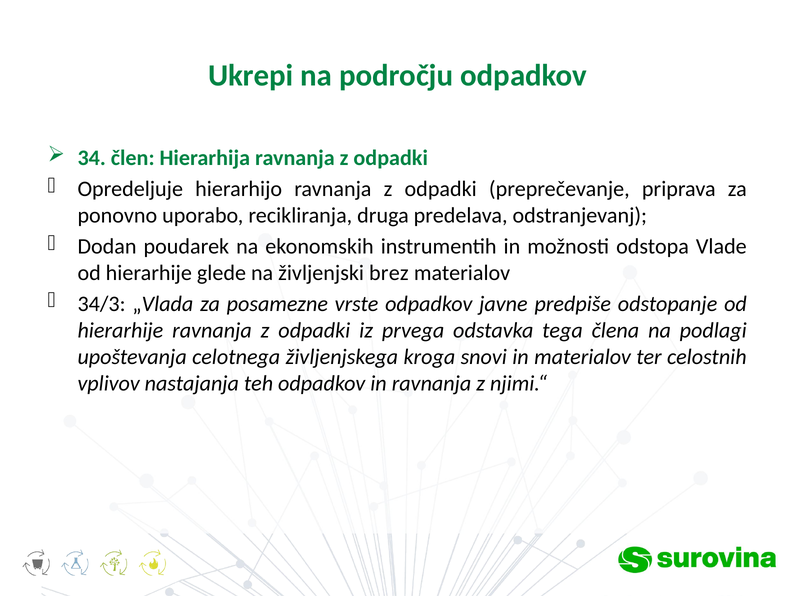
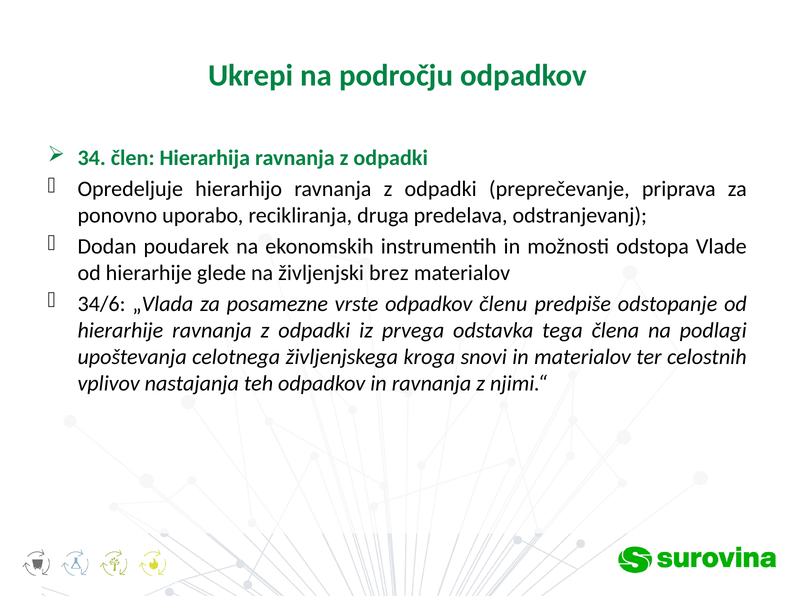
34/3: 34/3 -> 34/6 (102, 304)
javne: javne -> členu (503, 304)
